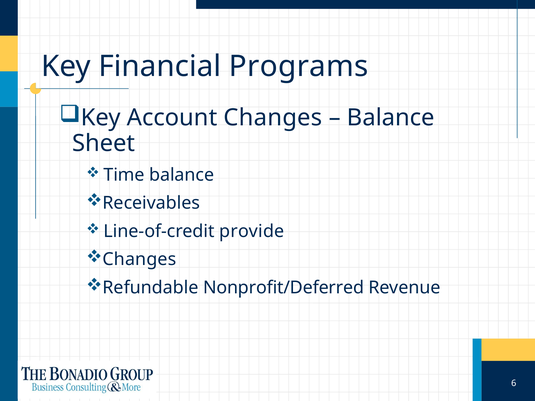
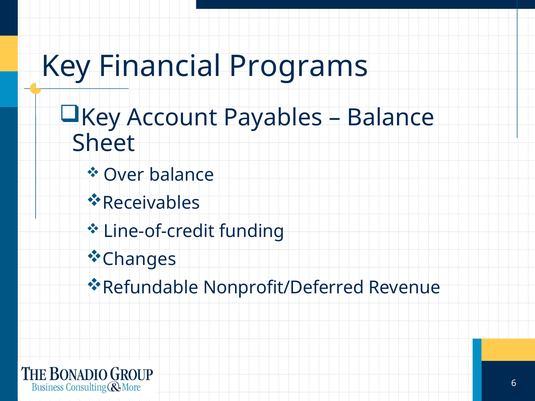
Account Changes: Changes -> Payables (273, 118)
Time: Time -> Over (124, 175)
provide: provide -> funding (252, 231)
